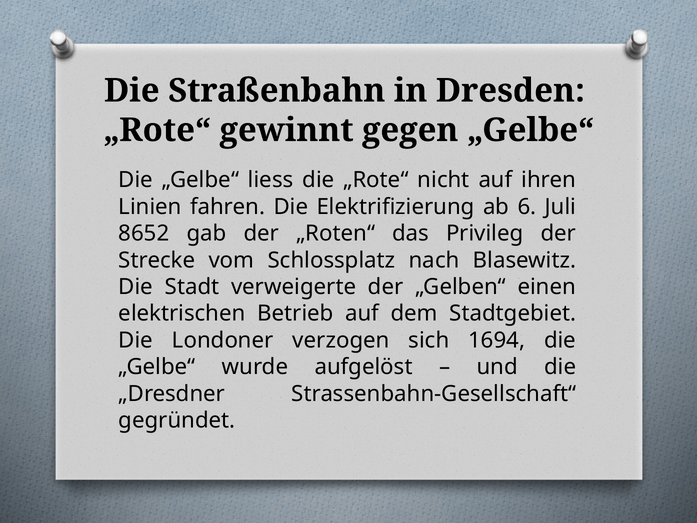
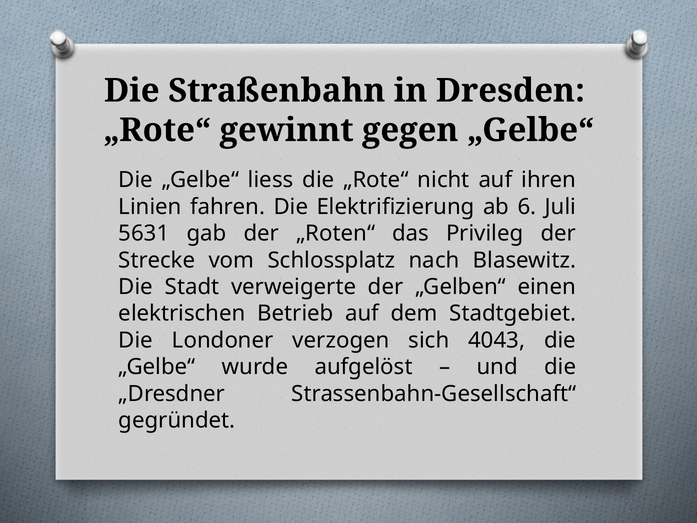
8652: 8652 -> 5631 (144, 233)
1694: 1694 -> 4043 (497, 340)
